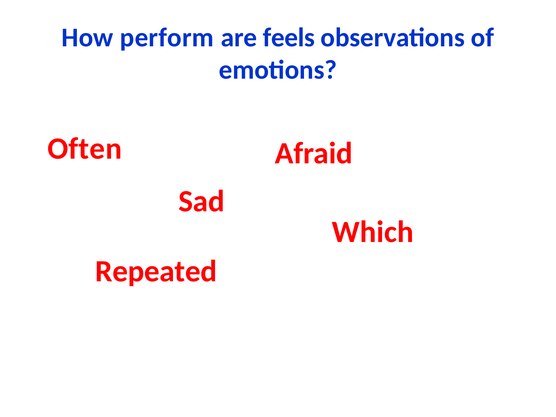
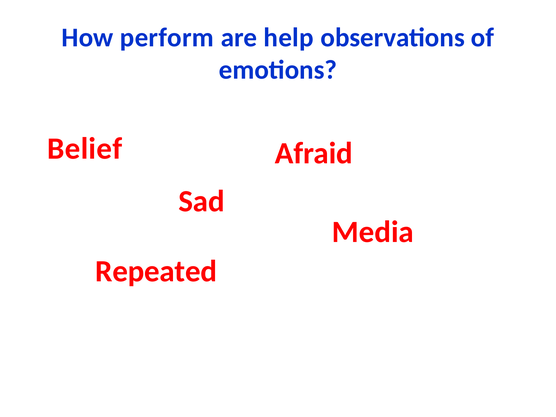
feels: feels -> help (289, 38)
Often: Often -> Belief (85, 149)
Which: Which -> Media (373, 232)
